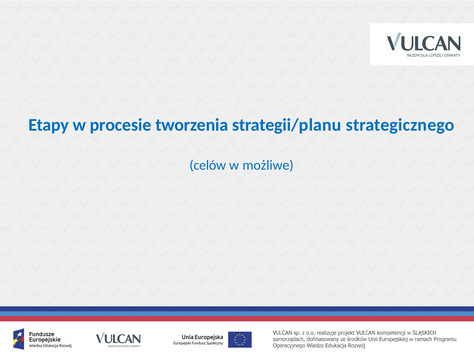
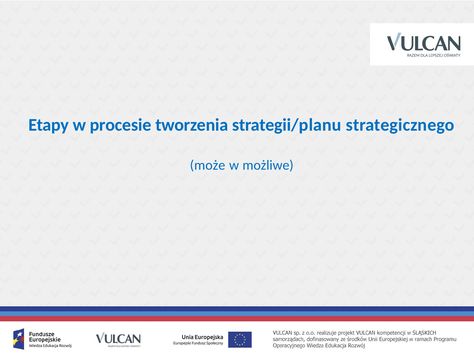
celów: celów -> może (208, 165)
